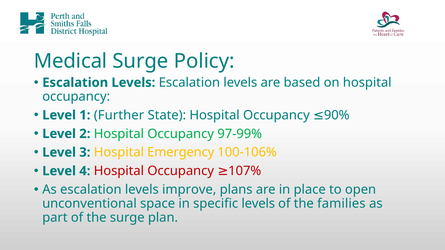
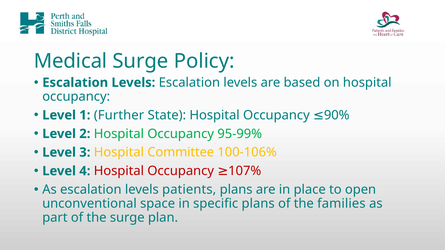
97-99%: 97-99% -> 95-99% (240, 134)
Emergency: Emergency -> Committee (181, 153)
improve: improve -> patients (189, 190)
specific levels: levels -> plans (258, 204)
